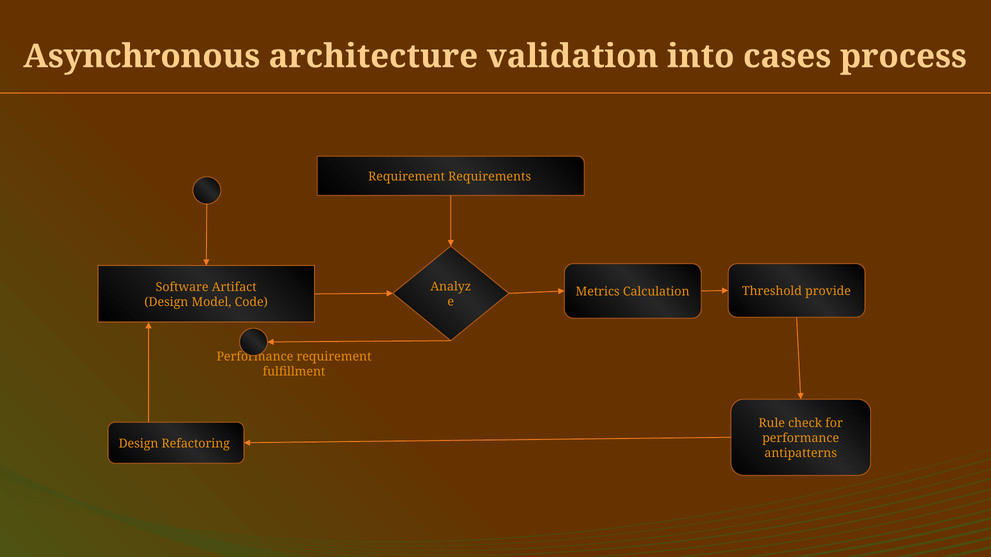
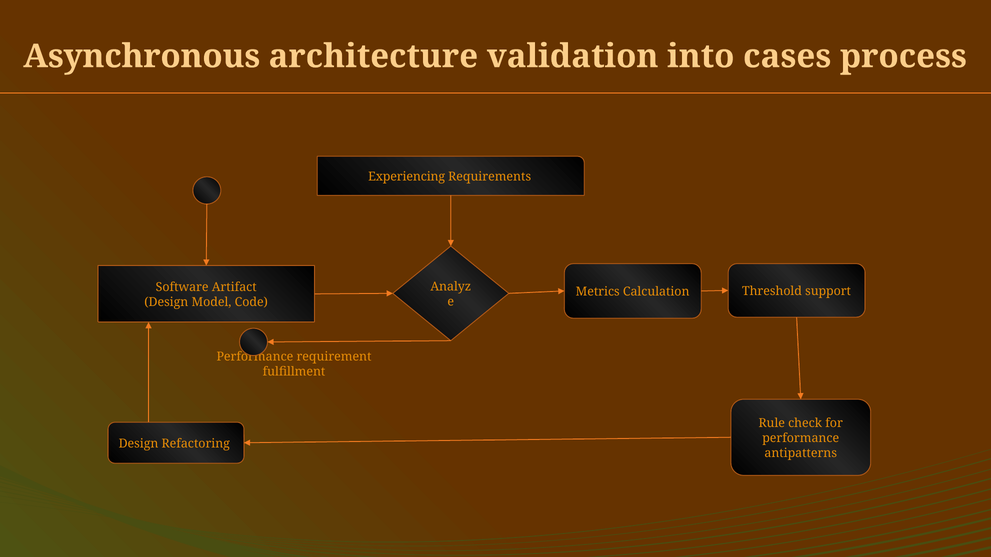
Requirement: Requirement -> Experiencing (407, 177)
provide: provide -> support (828, 292)
